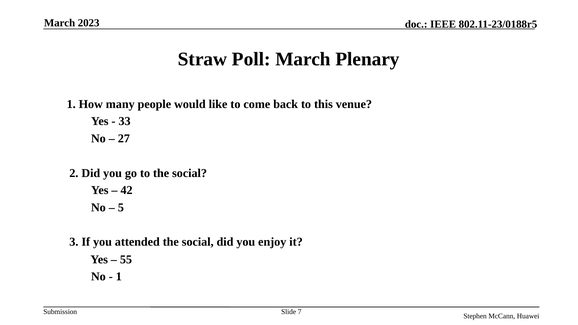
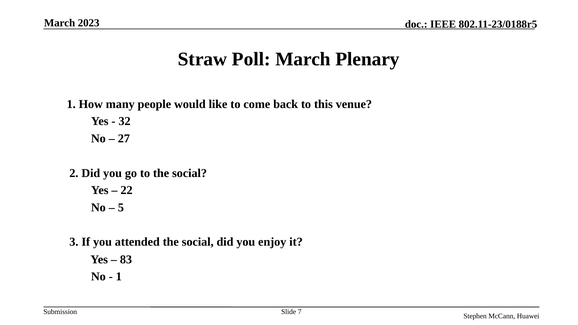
33: 33 -> 32 (125, 121)
42: 42 -> 22 (127, 190)
55: 55 -> 83 (126, 260)
